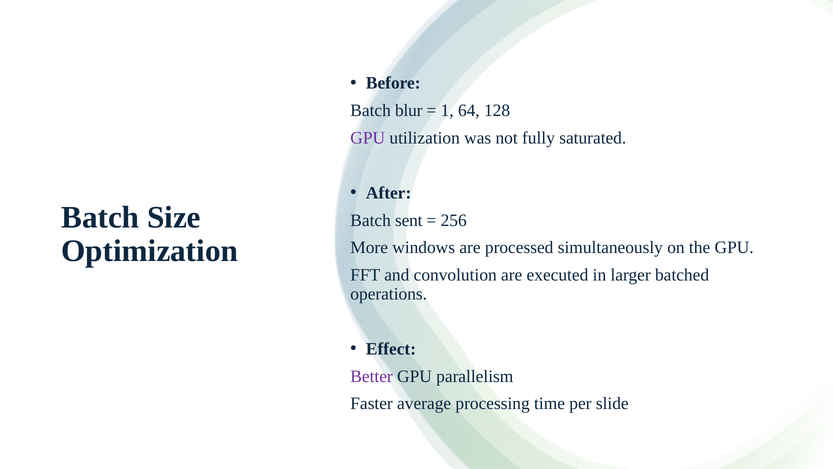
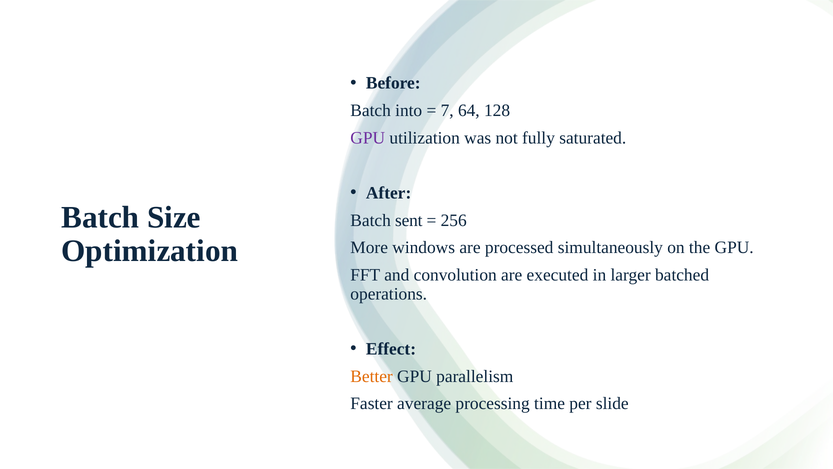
blur: blur -> into (409, 110)
1: 1 -> 7 (447, 110)
Better colour: purple -> orange (372, 376)
